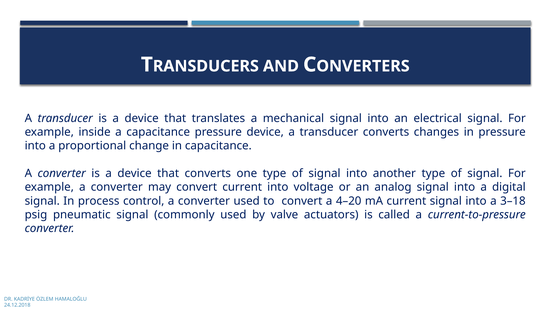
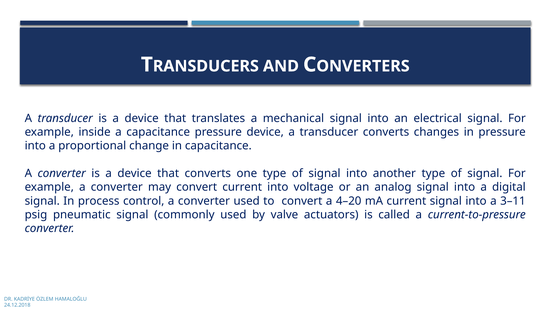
3–18: 3–18 -> 3–11 (513, 201)
